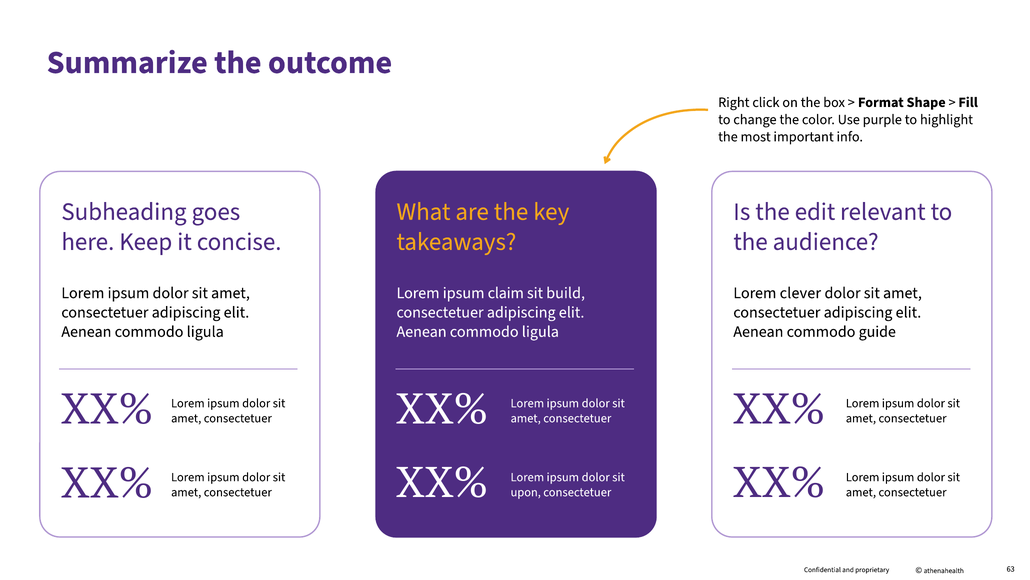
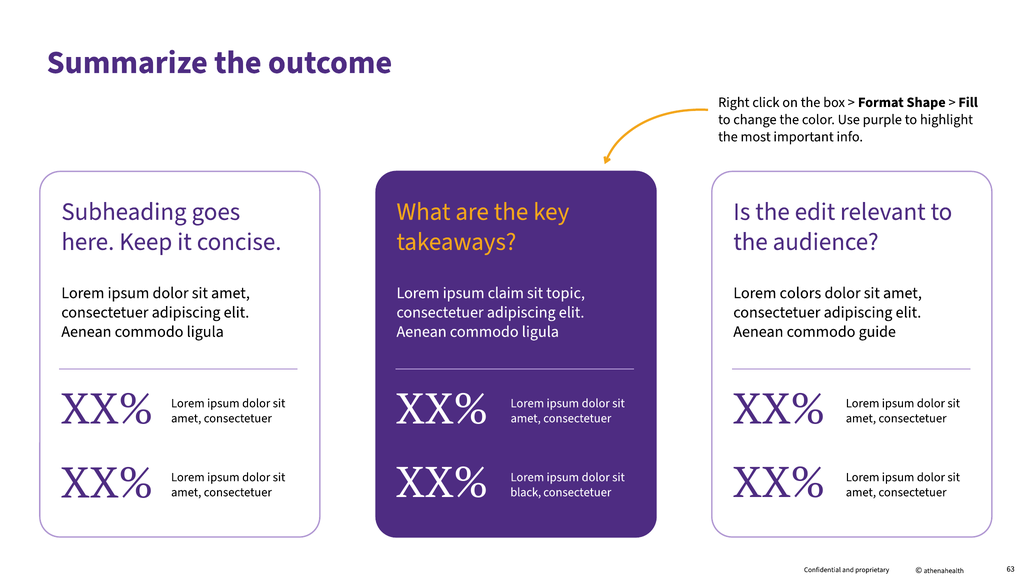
build: build -> topic (566, 293)
clever: clever -> colors (800, 293)
upon: upon -> black (526, 492)
